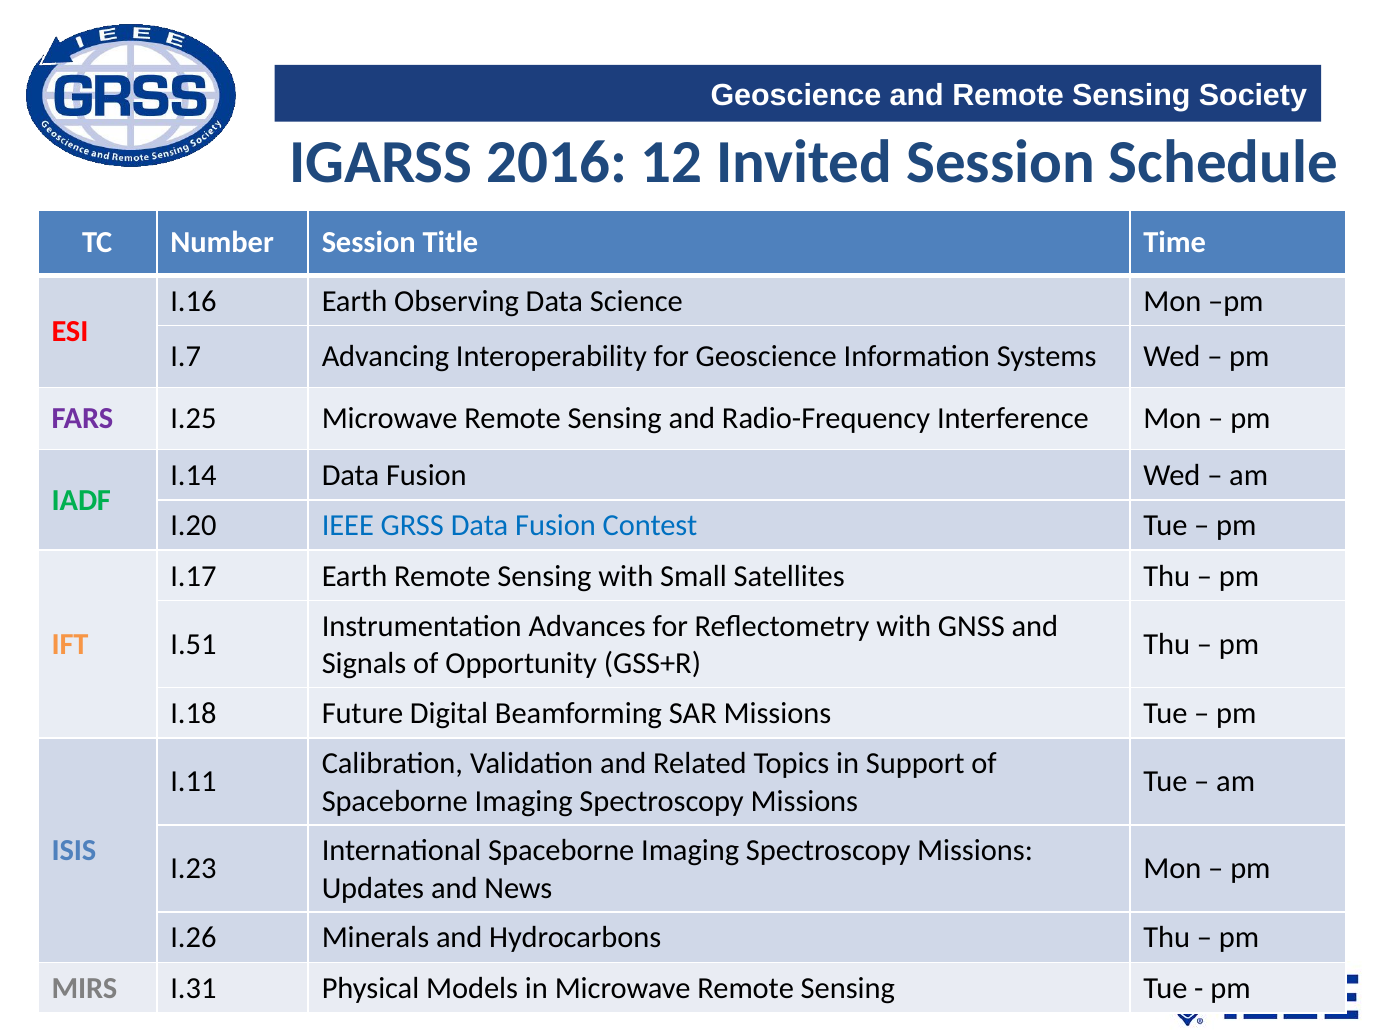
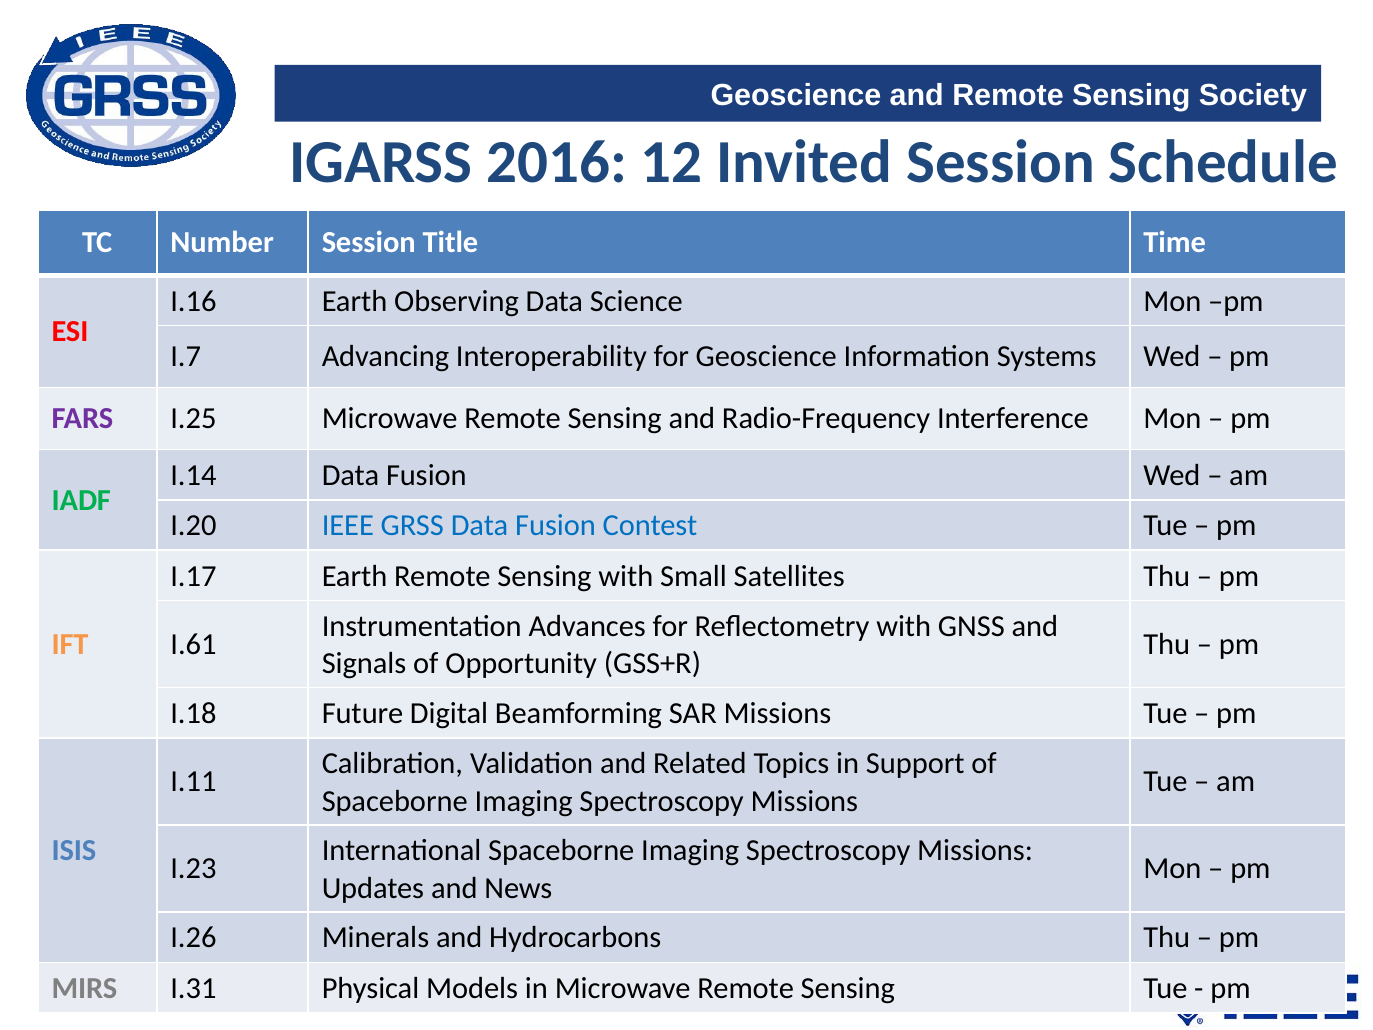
I.51: I.51 -> I.61 (193, 644)
